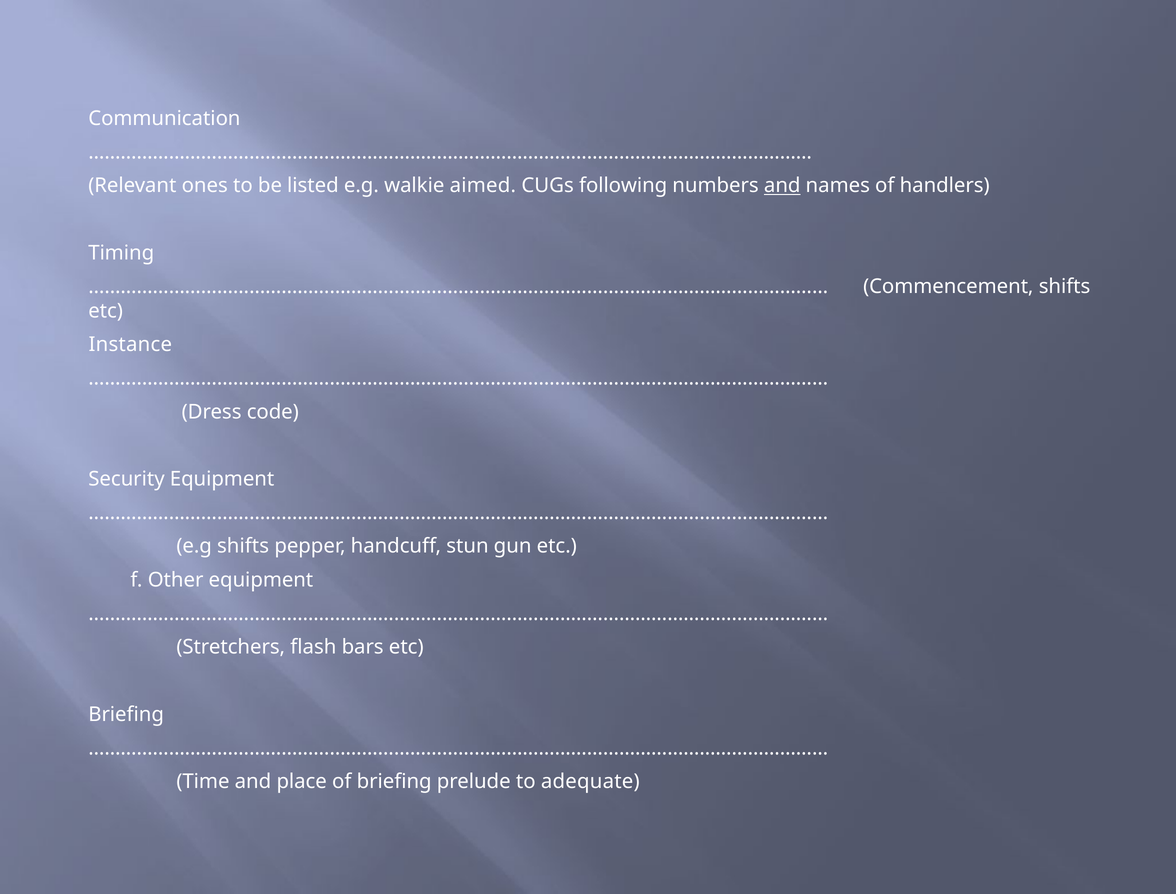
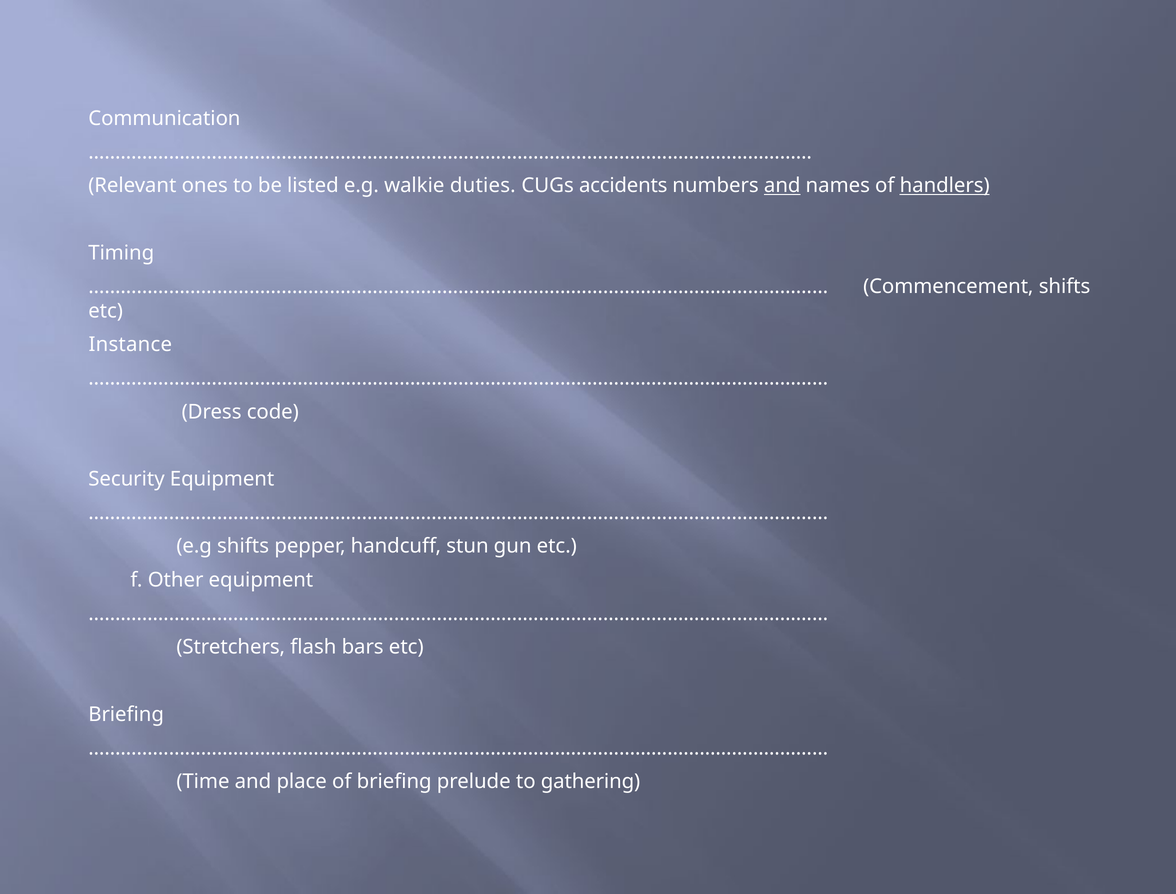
aimed: aimed -> duties (483, 186)
following: following -> accidents (623, 186)
handlers underline: none -> present (945, 186)
adequate: adequate -> gathering (590, 781)
